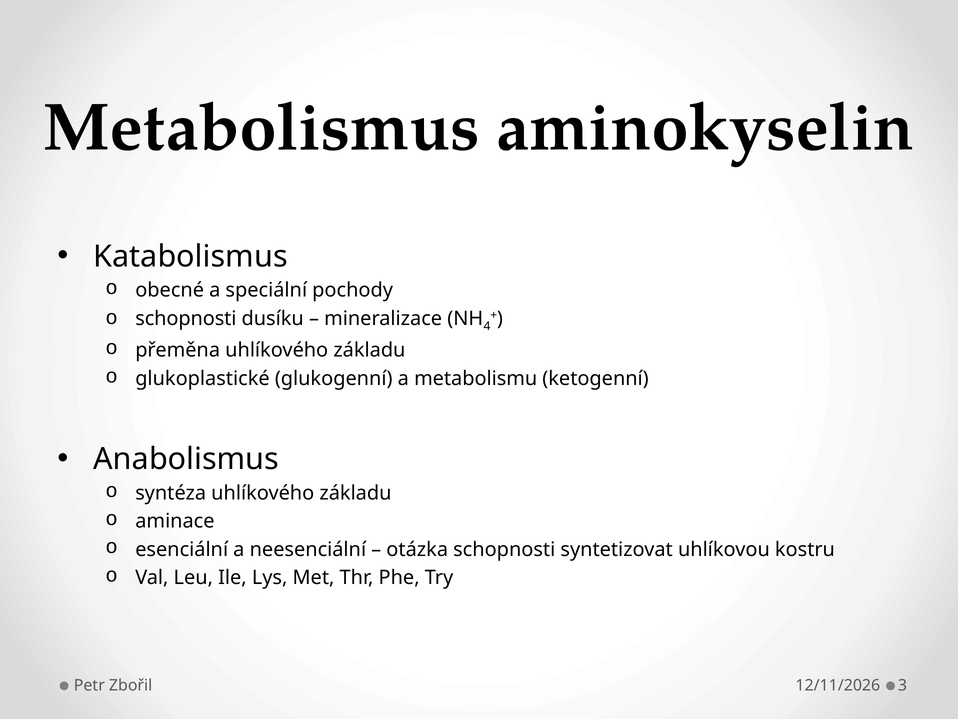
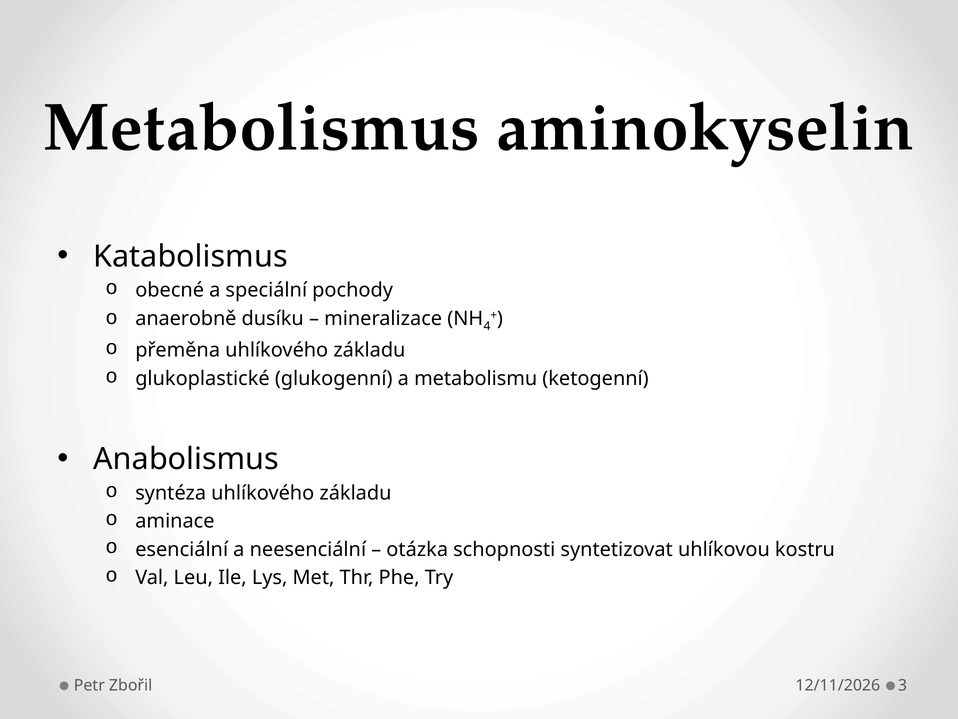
schopnosti: schopnosti -> anaerobně (186, 318)
